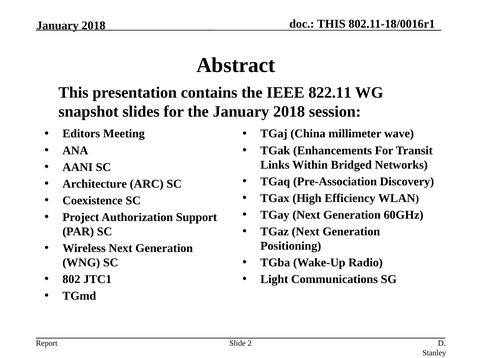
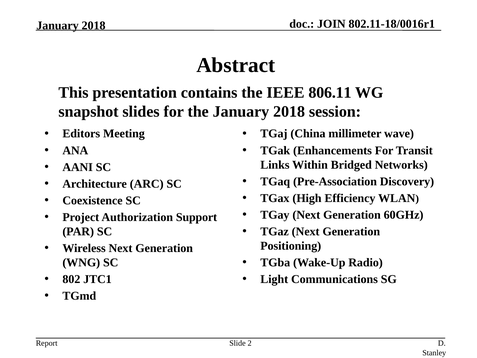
THIS: THIS -> JOIN (331, 24)
822.11: 822.11 -> 806.11 (330, 93)
